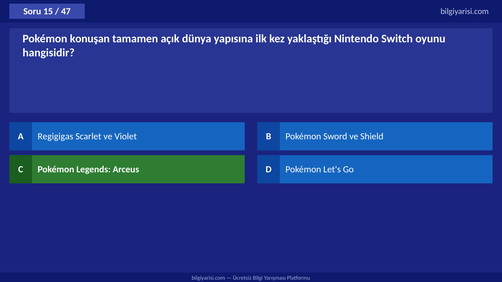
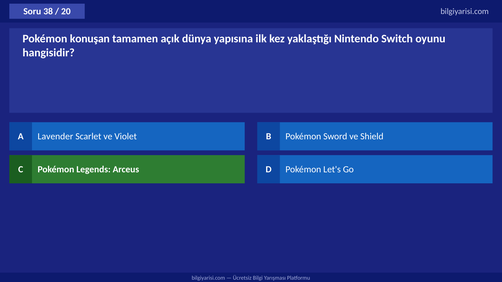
15: 15 -> 38 (48, 11)
47: 47 -> 20 (66, 11)
Regigigas: Regigigas -> Lavender (55, 137)
